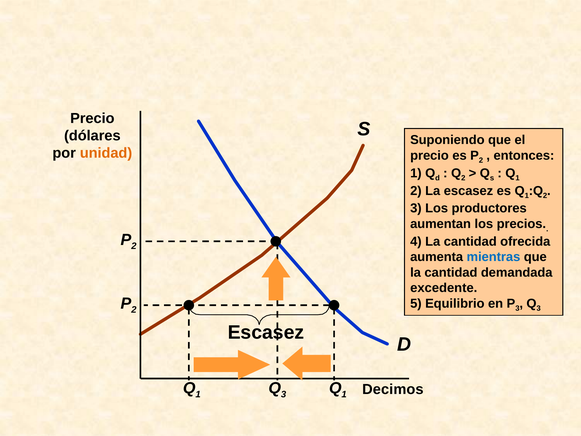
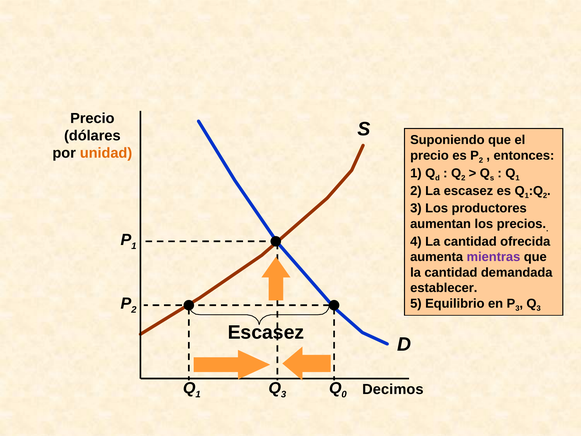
2: 2 -> 1 (134, 246)
mientras colour: blue -> purple (493, 257)
excedente: excedente -> establecer (444, 288)
1: 1 -> 0 (344, 394)
